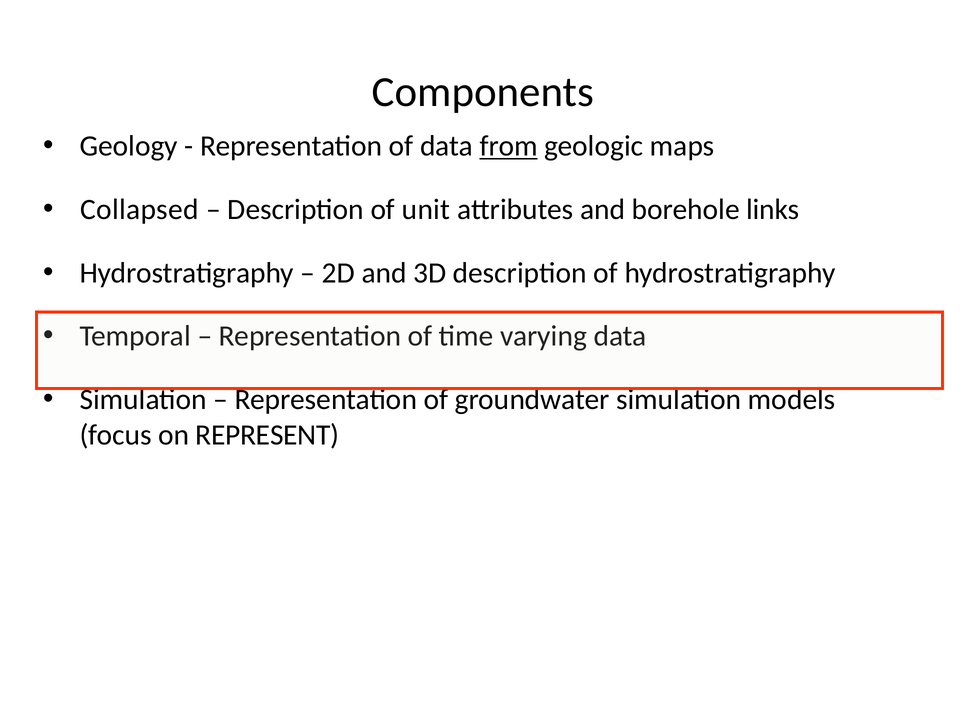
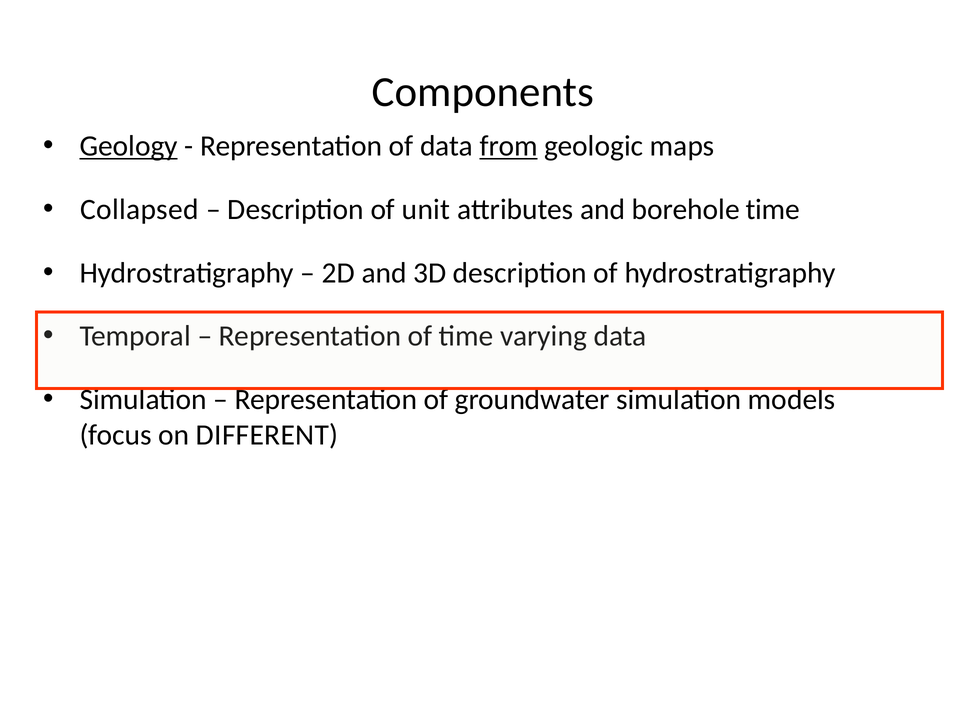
Geology underline: none -> present (129, 146)
borehole links: links -> time (773, 210)
REPRESENT: REPRESENT -> DIFFERENT (267, 435)
